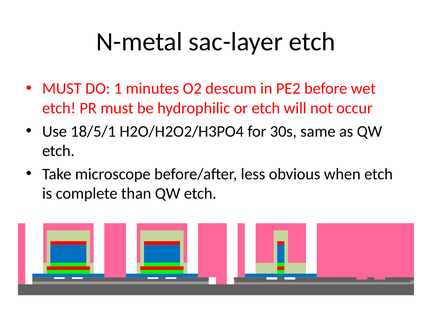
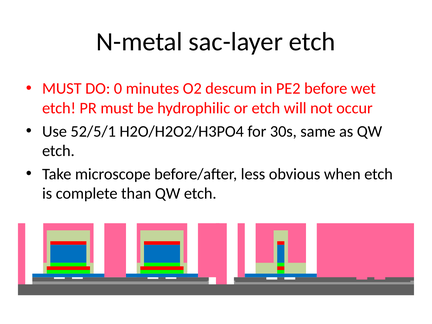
1: 1 -> 0 (118, 89)
18/5/1: 18/5/1 -> 52/5/1 (93, 131)
